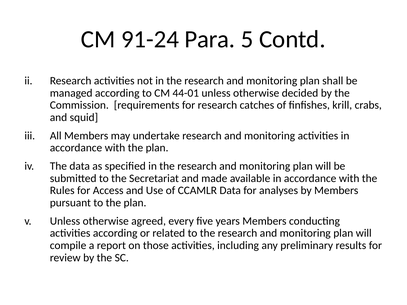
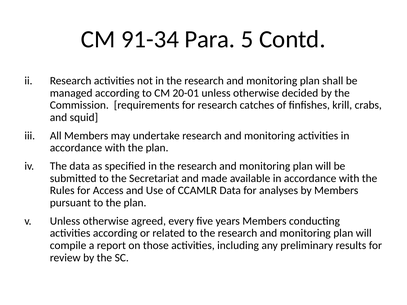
91-24: 91-24 -> 91-34 (150, 39)
44-01: 44-01 -> 20-01 (186, 93)
